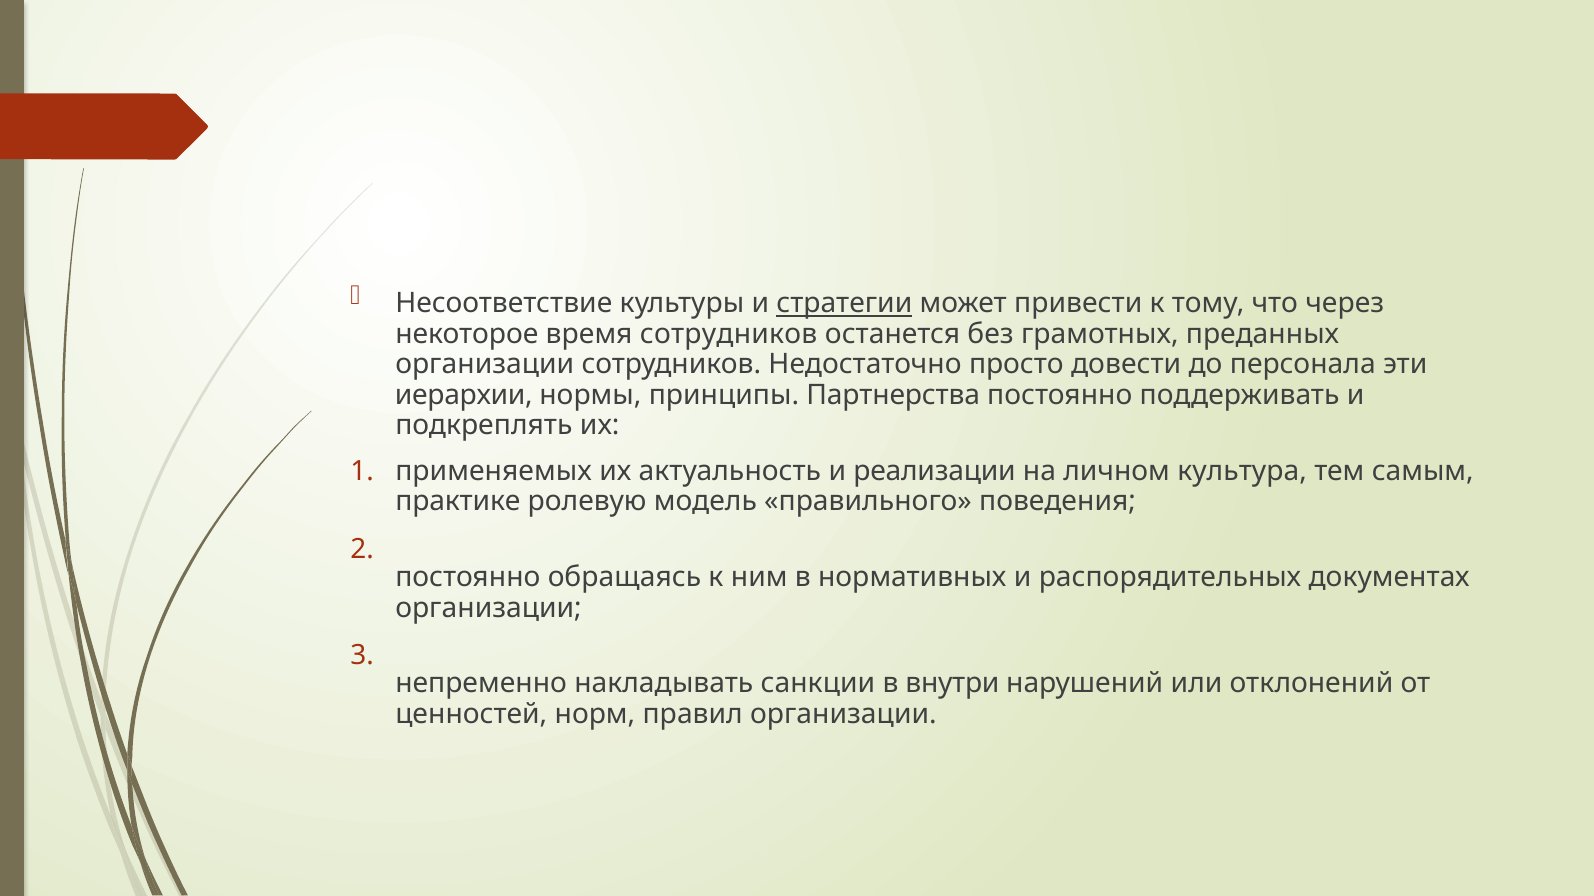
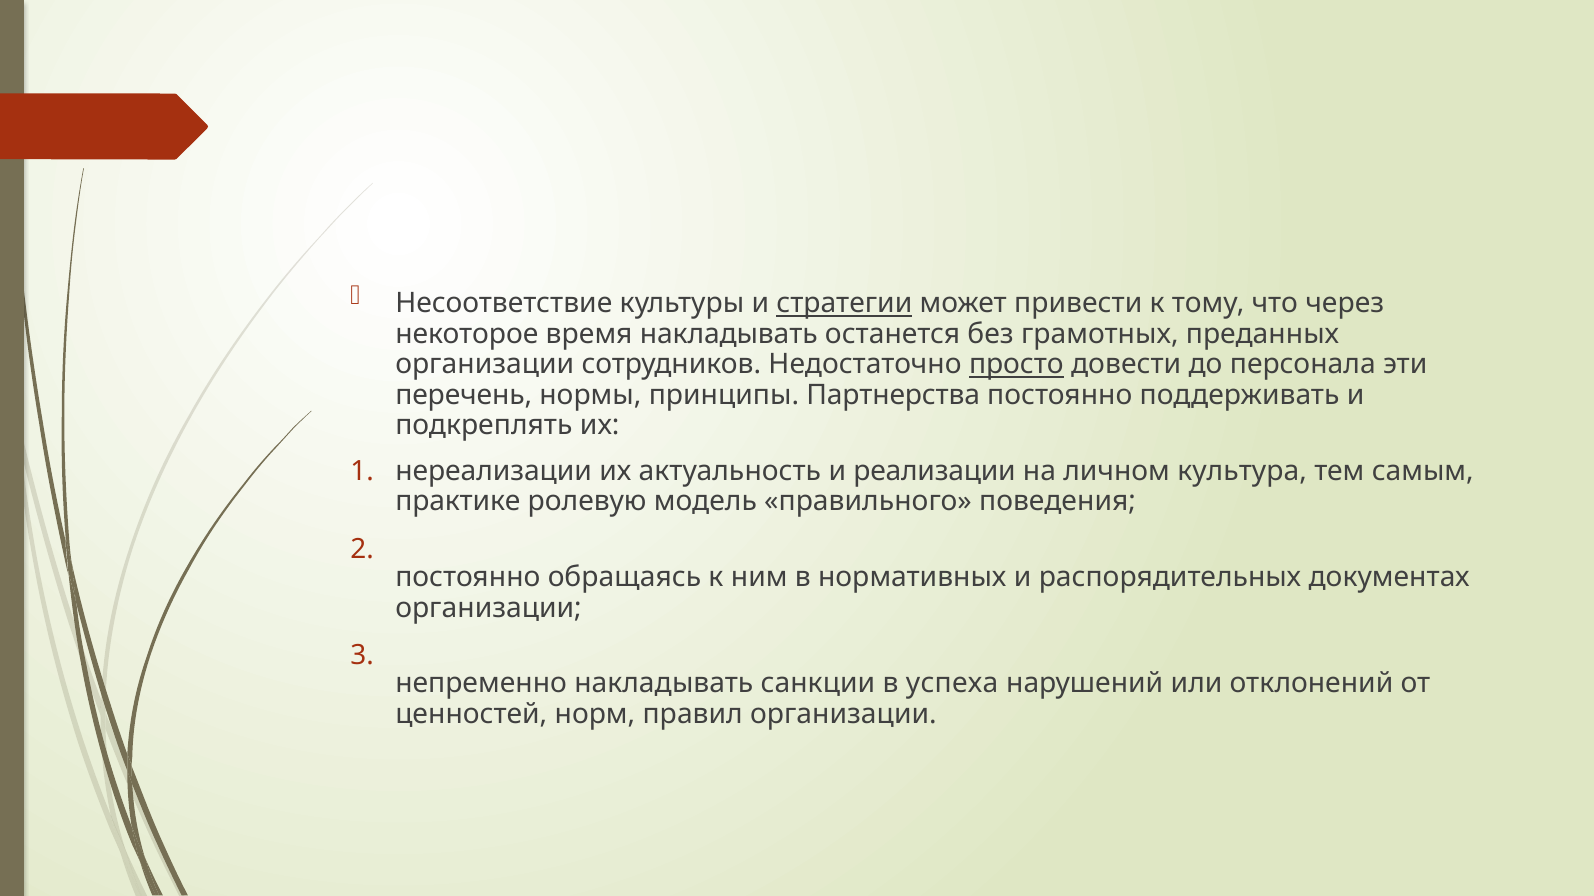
время сотрудников: сотрудников -> накладывать (729, 334)
просто underline: none -> present (1016, 365)
иерархии: иерархии -> перечень (464, 395)
применяемых: применяемых -> нереализации (494, 471)
внутри: внутри -> успеха (952, 684)
